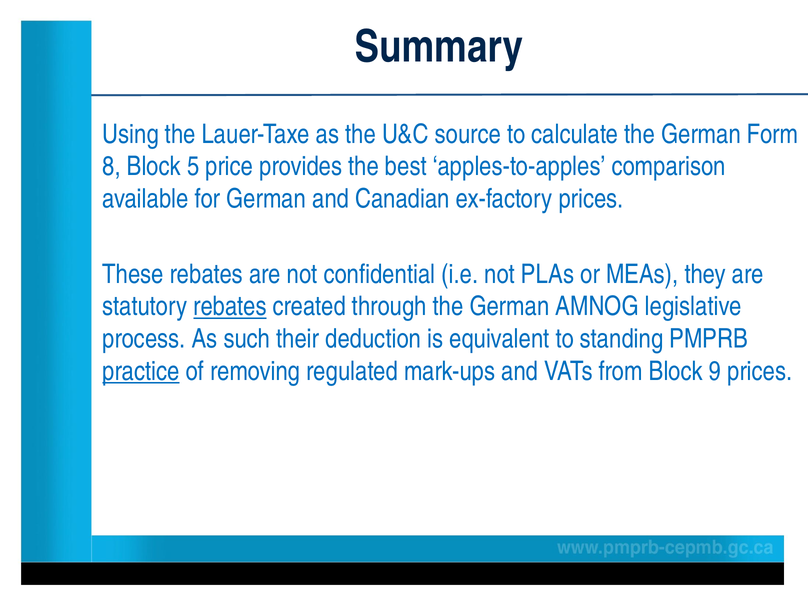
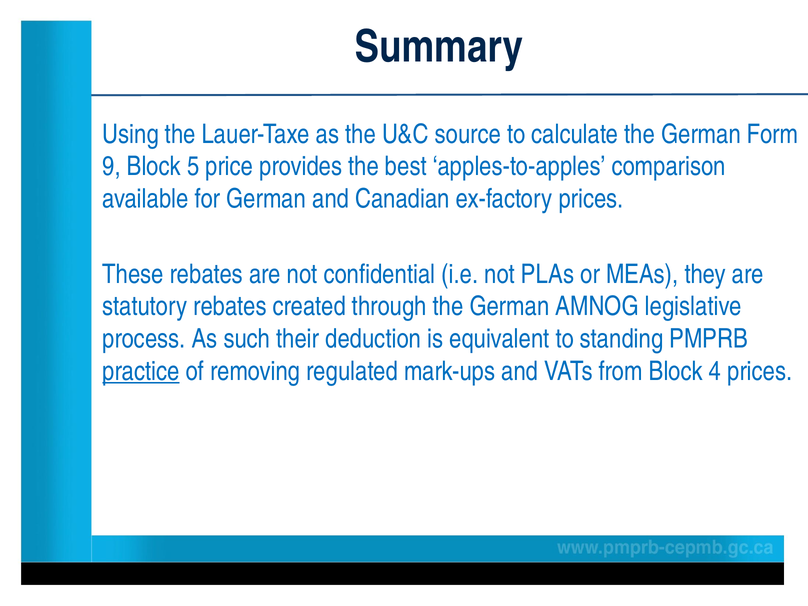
8: 8 -> 9 (112, 167)
rebates underline: present -> none (230, 307)
9: 9 -> 4 (715, 371)
